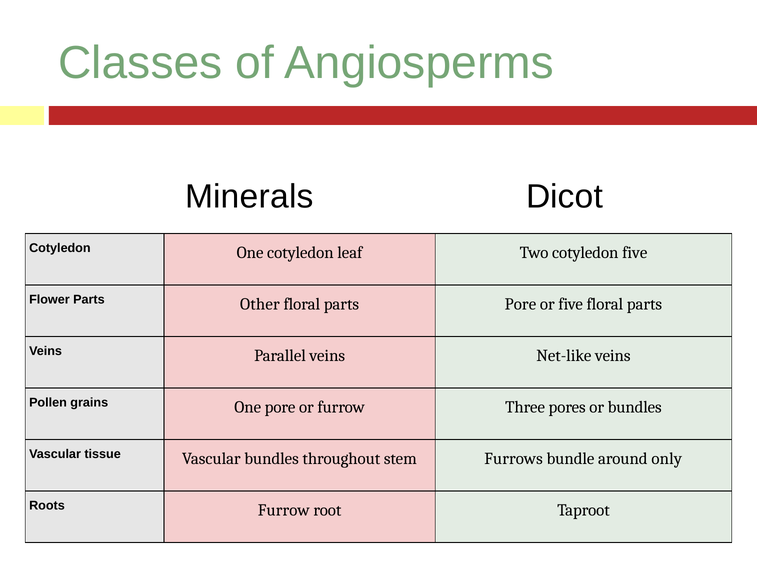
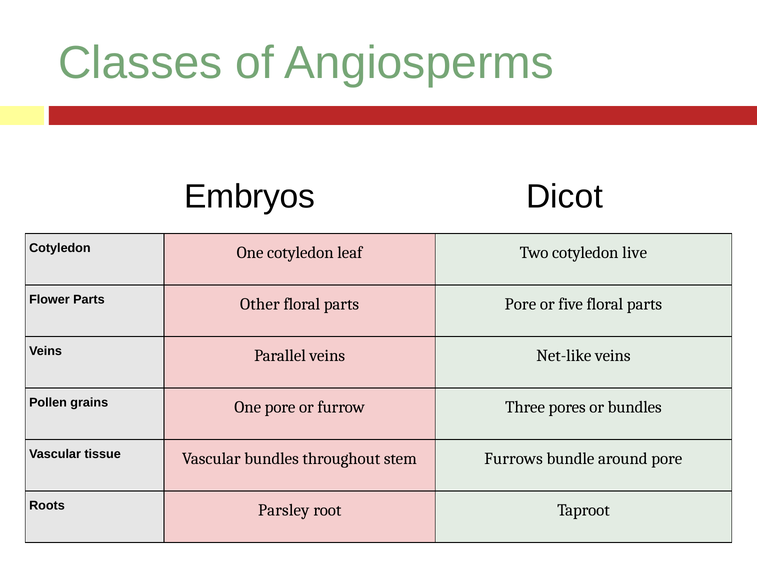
Minerals: Minerals -> Embryos (250, 197)
cotyledon five: five -> live (635, 253)
around only: only -> pore (667, 459)
Roots Furrow: Furrow -> Parsley (284, 510)
